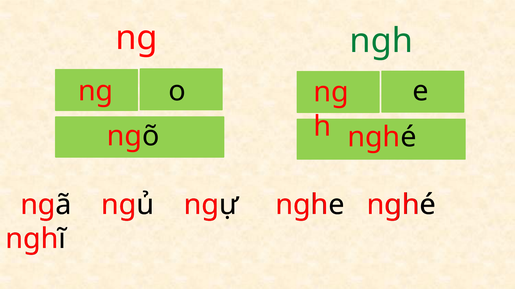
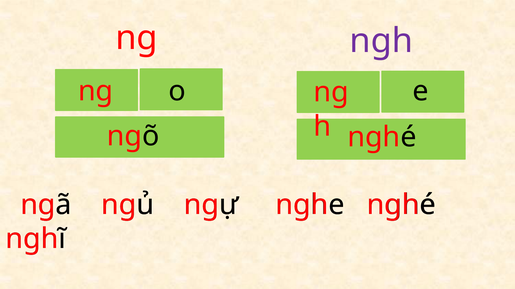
ngh colour: green -> purple (381, 41)
